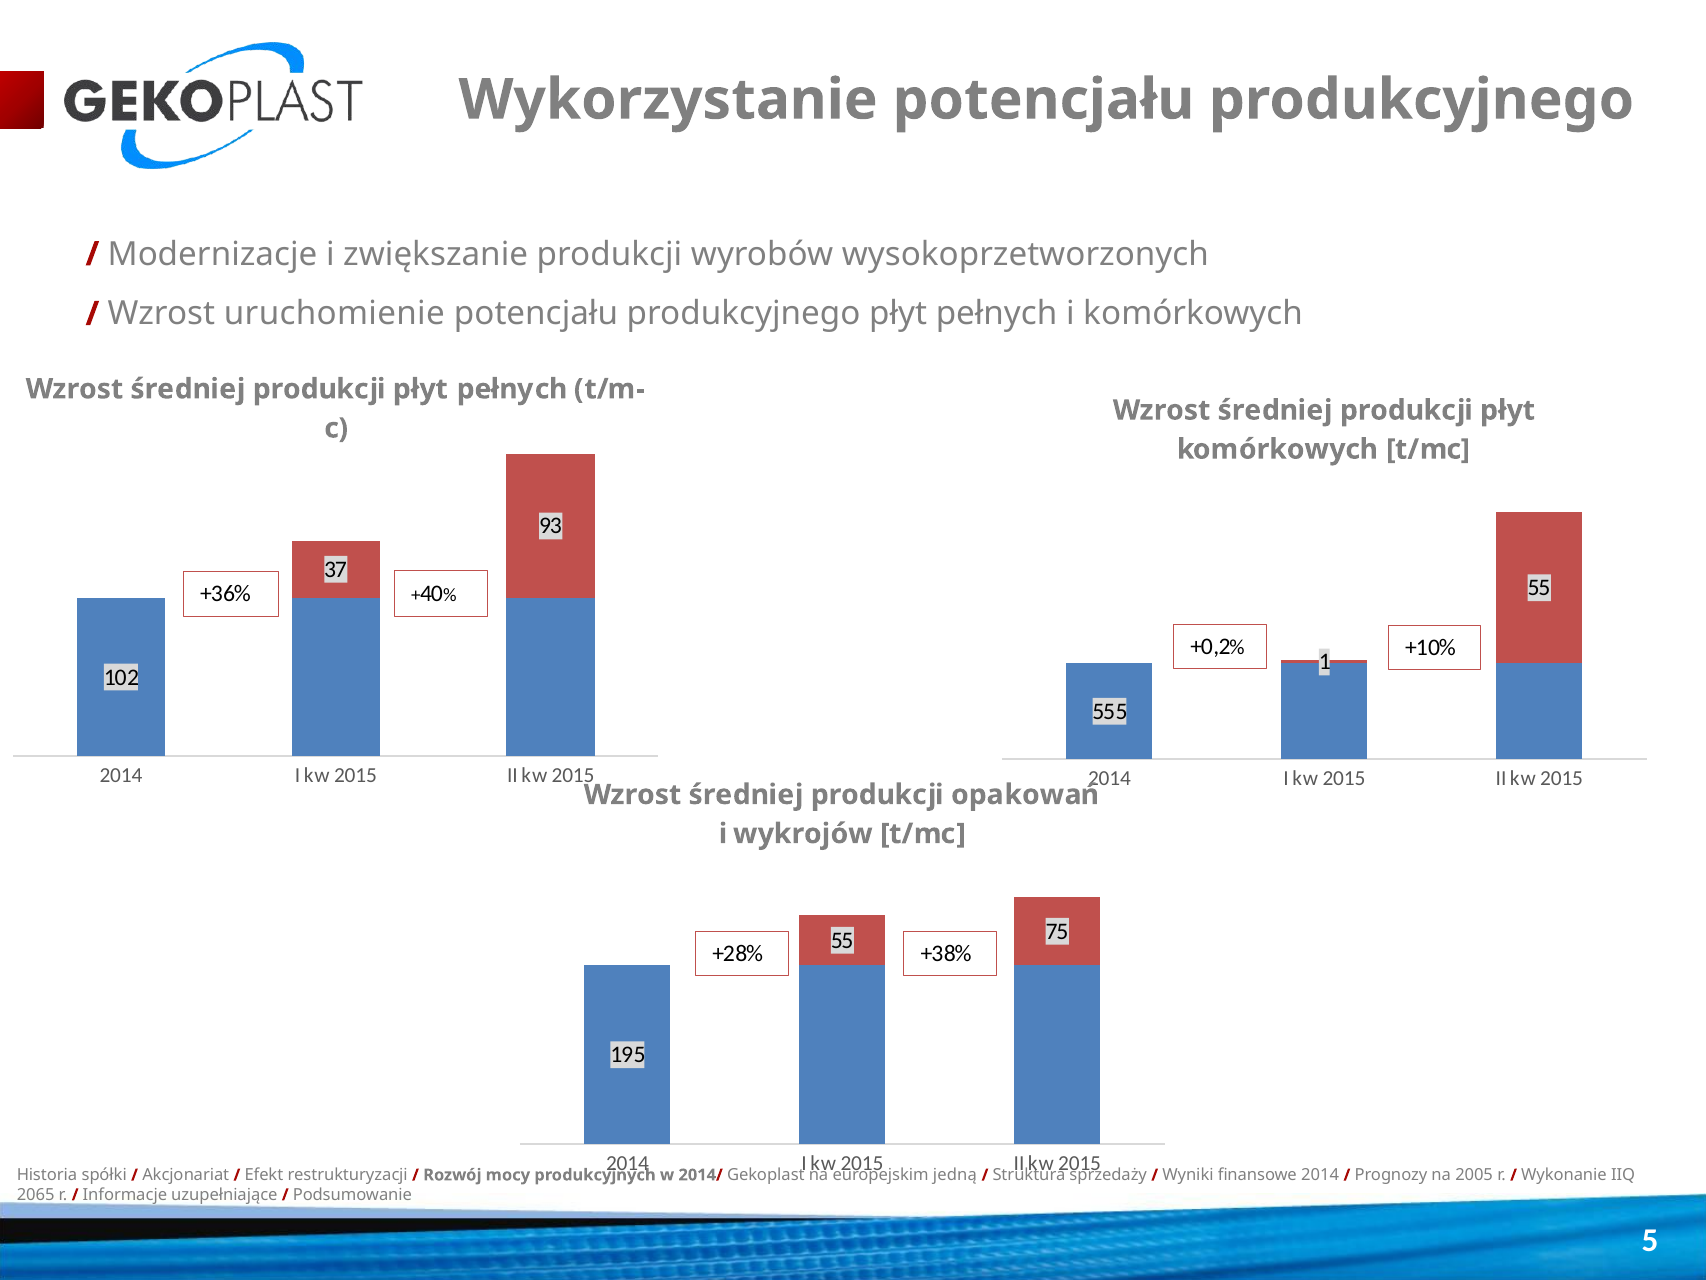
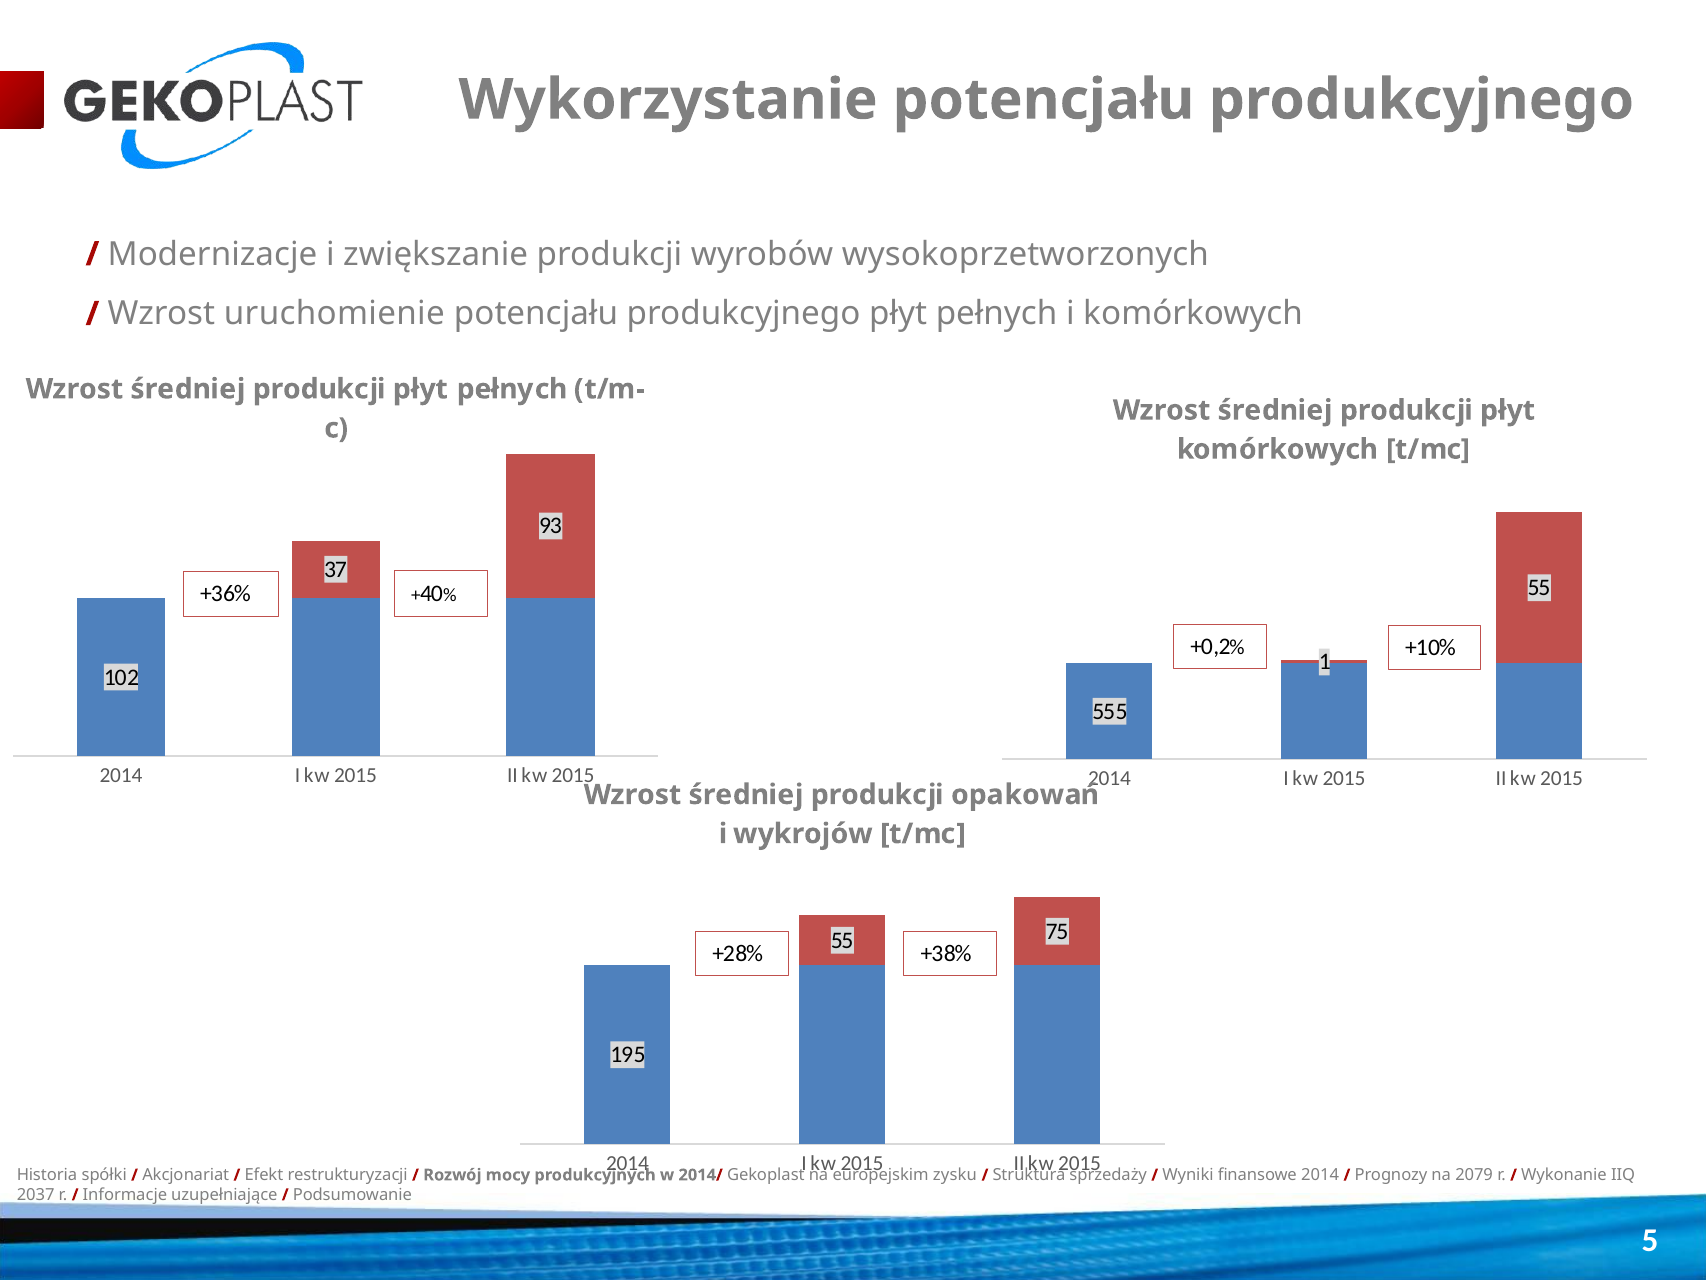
jedną: jedną -> zysku (955, 1175)
2005: 2005 -> 2079 (1474, 1175)
2065: 2065 -> 2037 (36, 1194)
